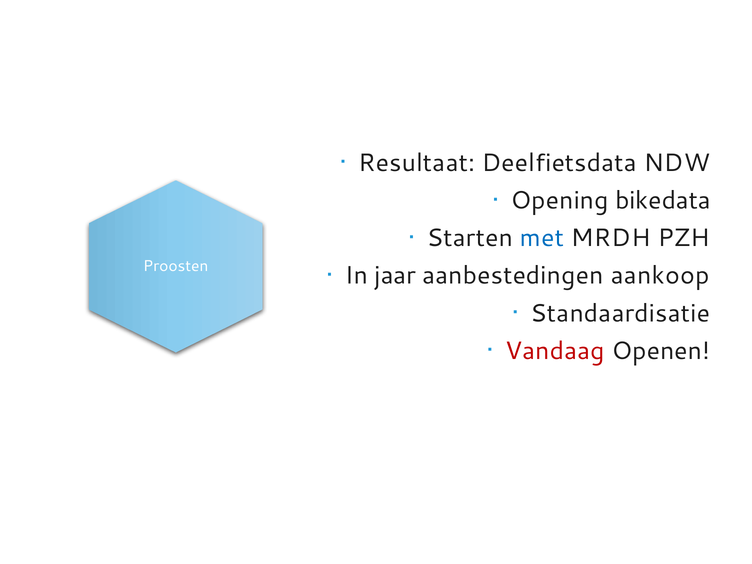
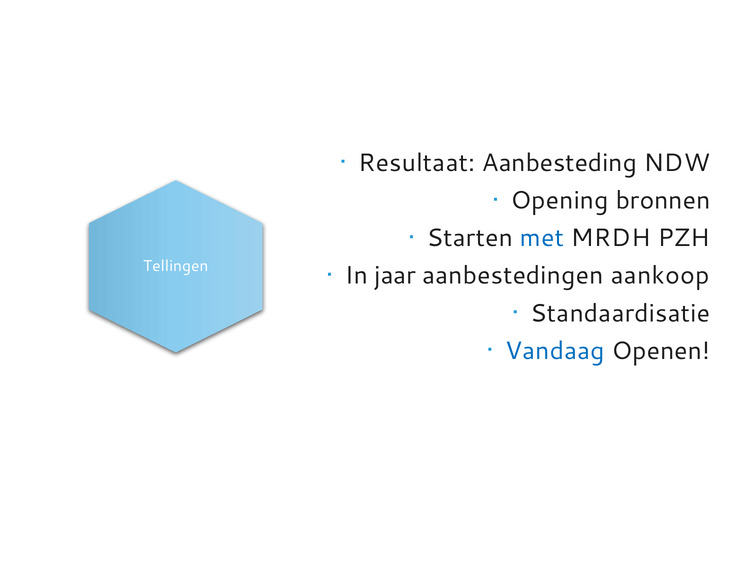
Deelfietsdata: Deelfietsdata -> Aanbesteding (559, 163)
bikedata: bikedata -> bronnen (663, 201)
Proosten: Proosten -> Tellingen (176, 266)
Vandaag colour: red -> blue (555, 351)
